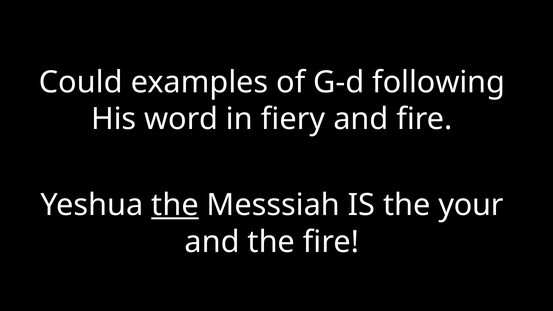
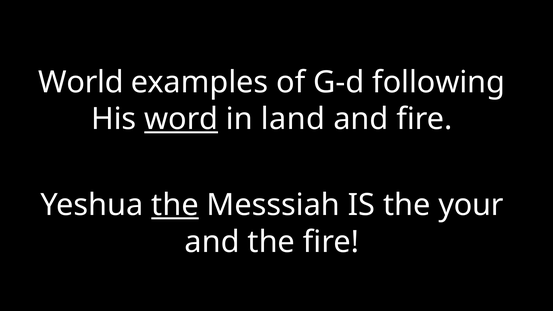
Could: Could -> World (81, 82)
word underline: none -> present (181, 119)
fiery: fiery -> land (293, 119)
